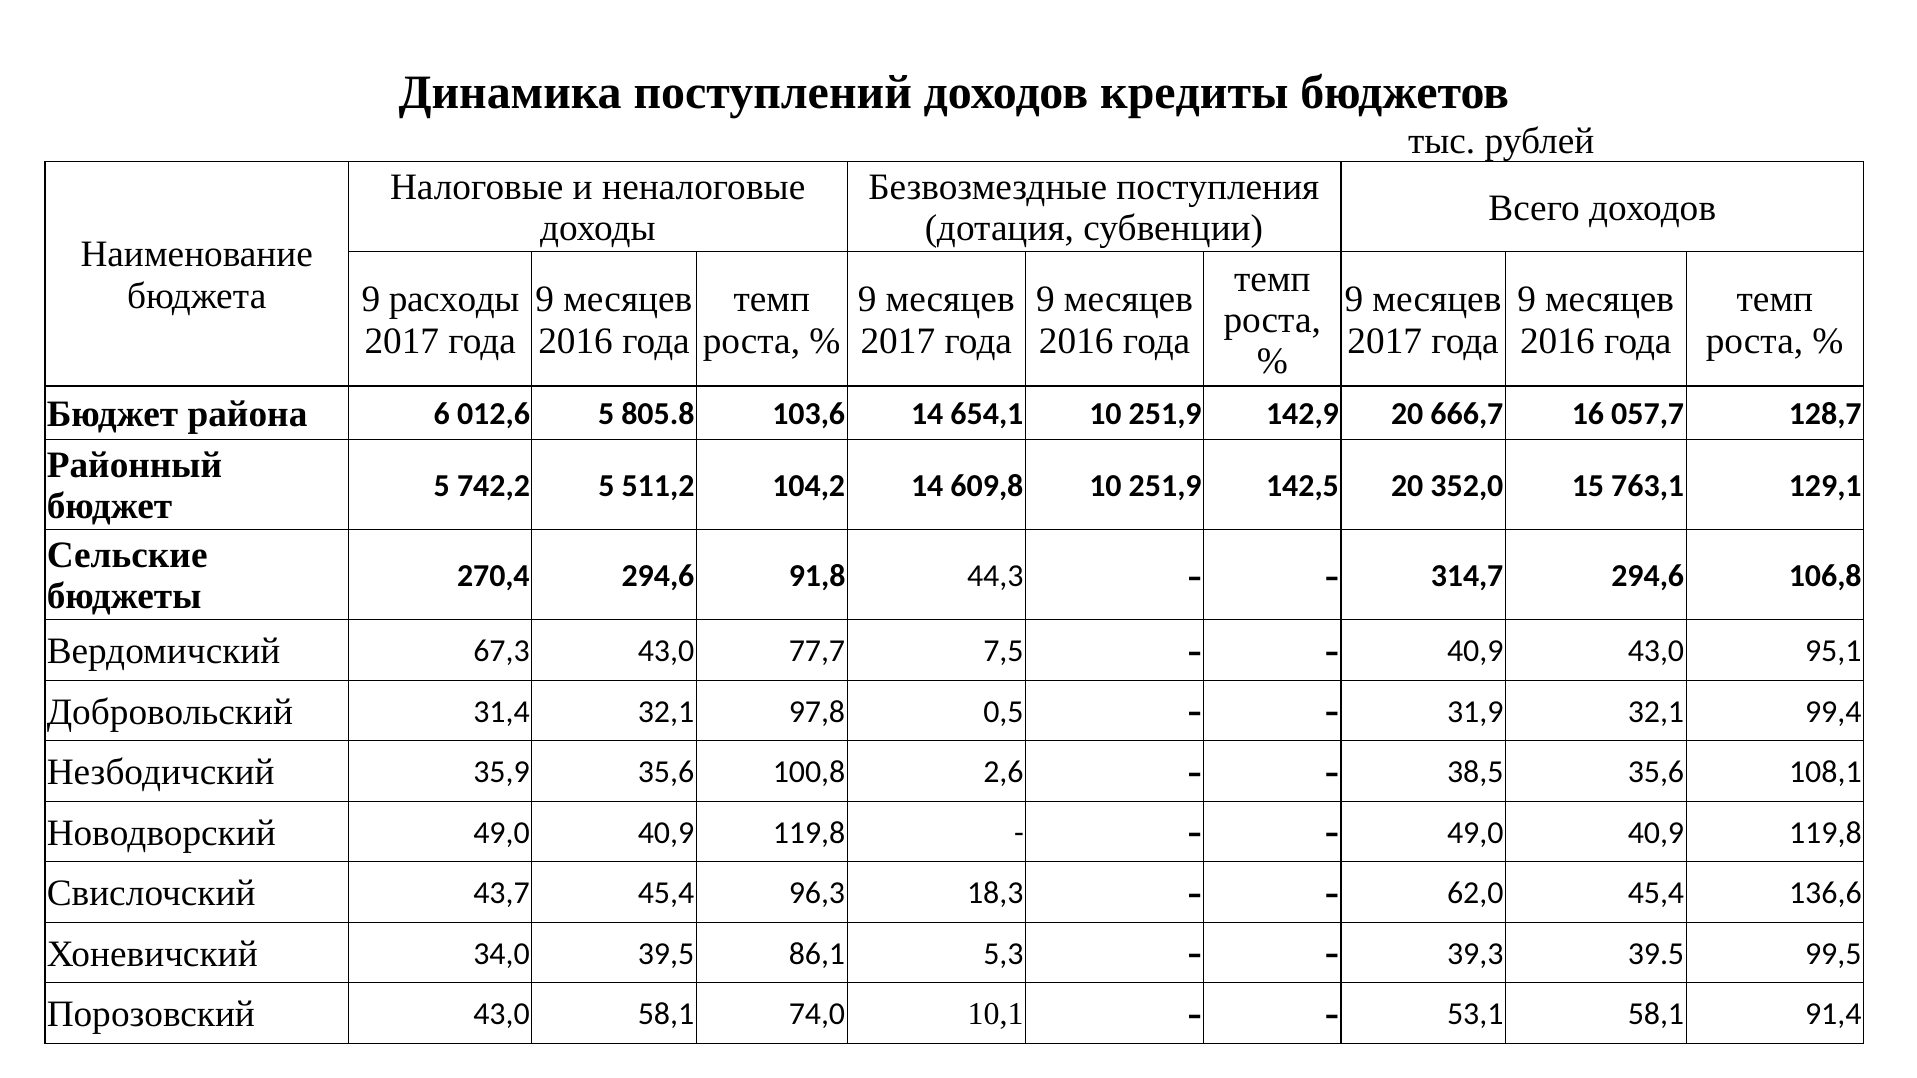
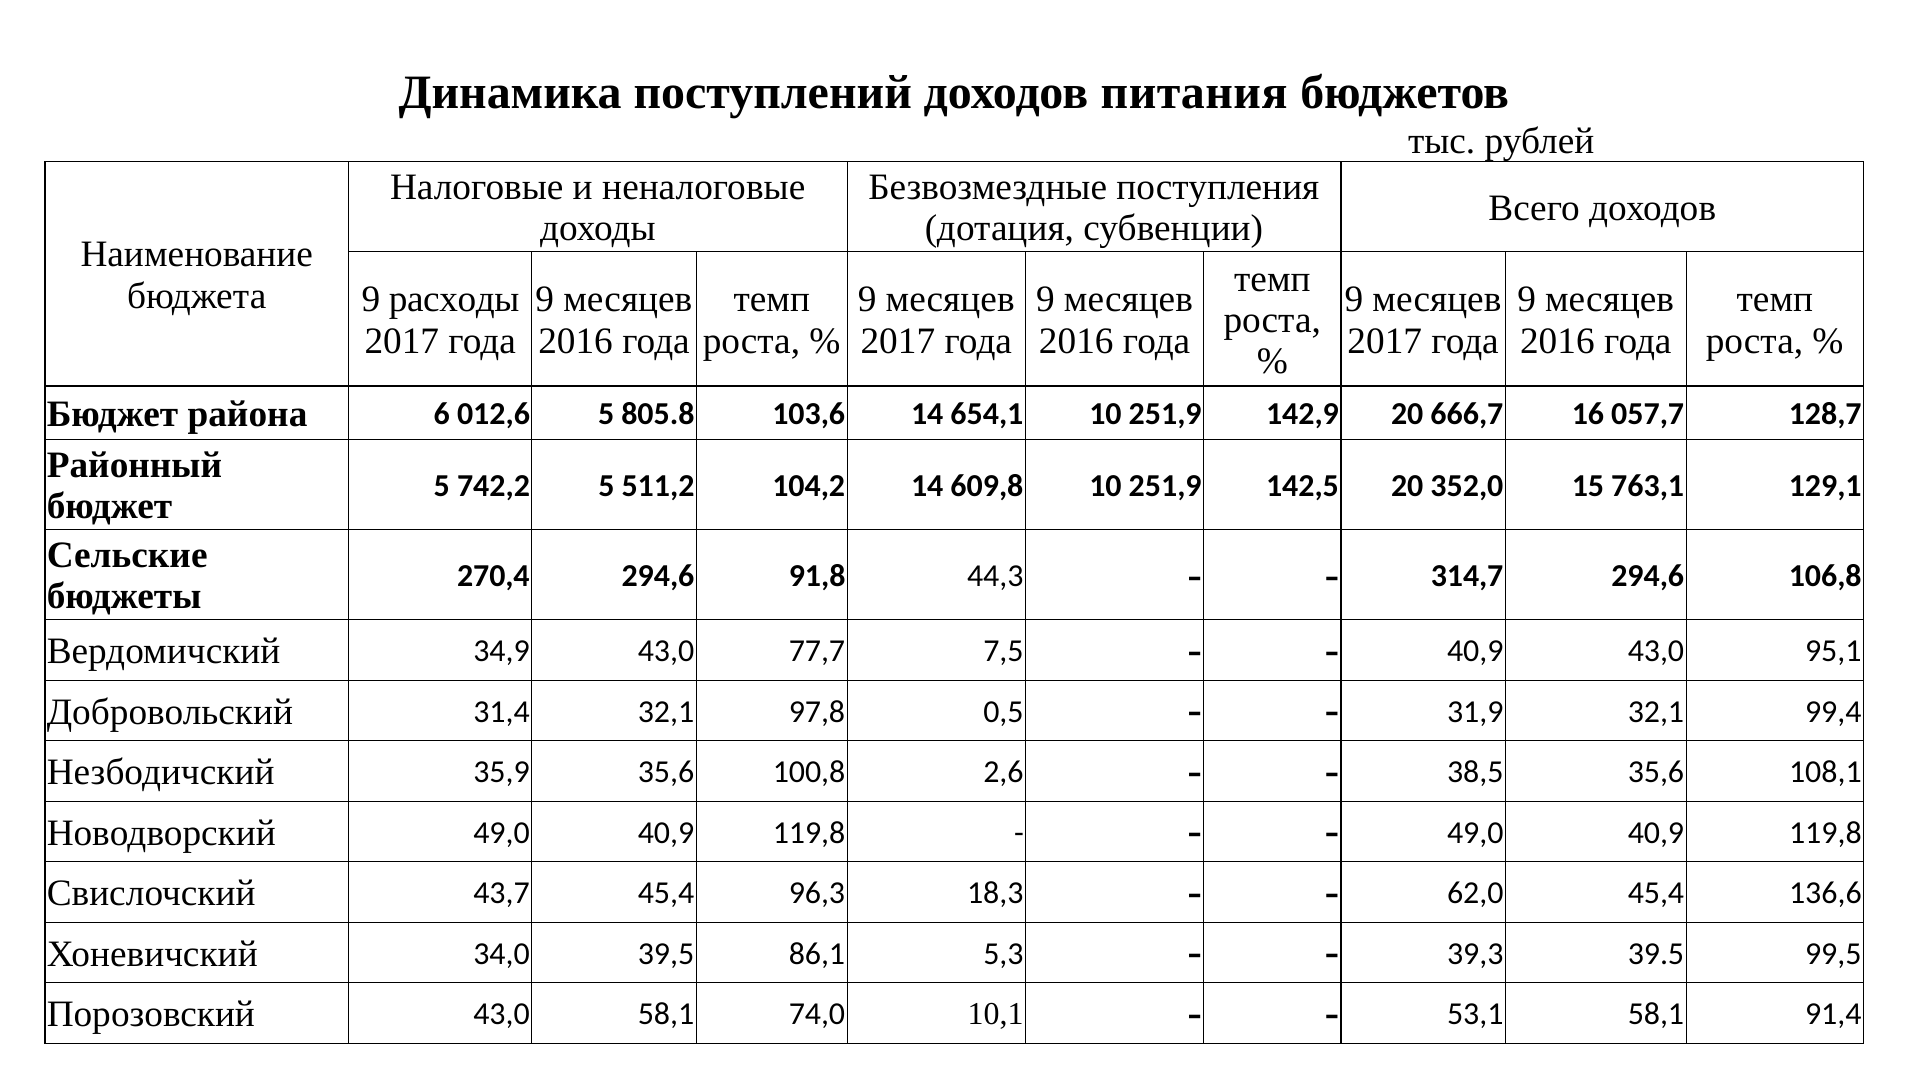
кредиты: кредиты -> питания (1194, 92)
67,3: 67,3 -> 34,9 (502, 652)
